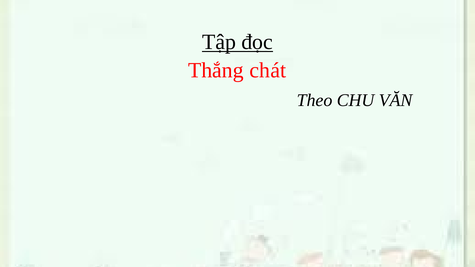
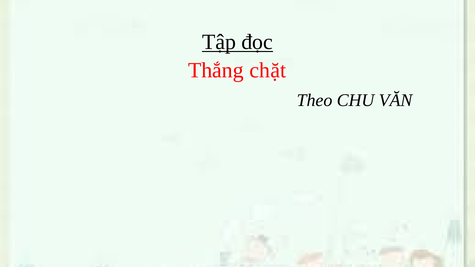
chát: chát -> chặt (268, 70)
